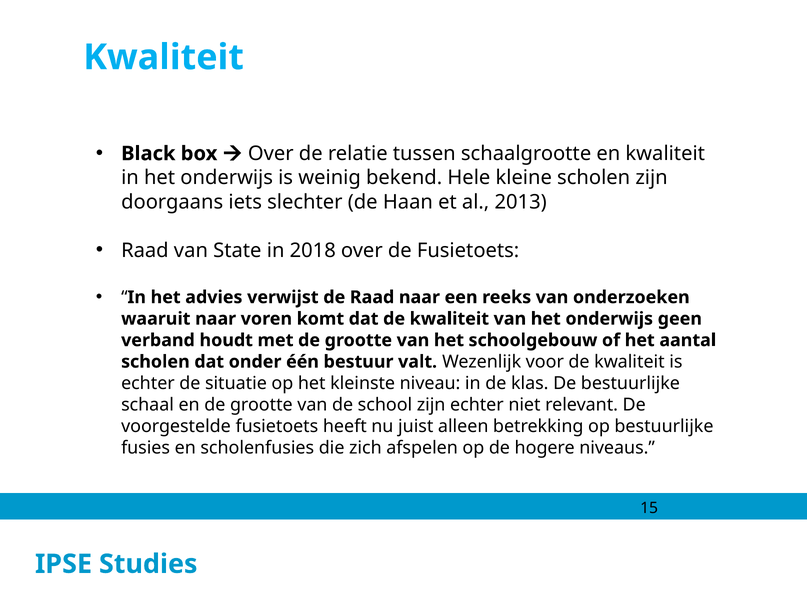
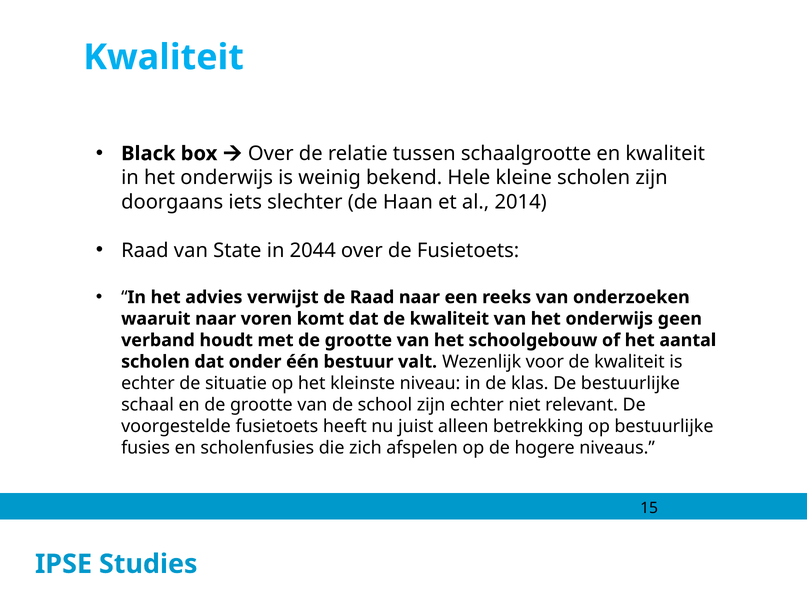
2013: 2013 -> 2014 (521, 202)
2018: 2018 -> 2044 (313, 250)
